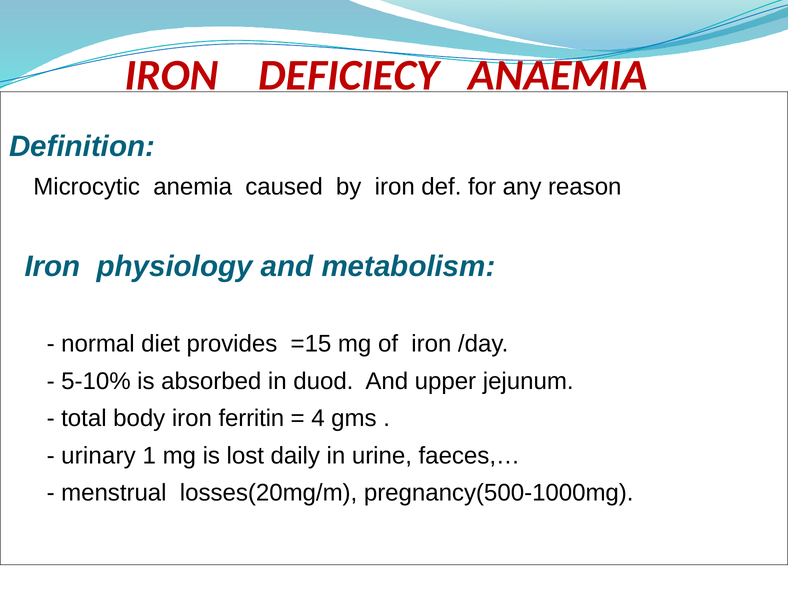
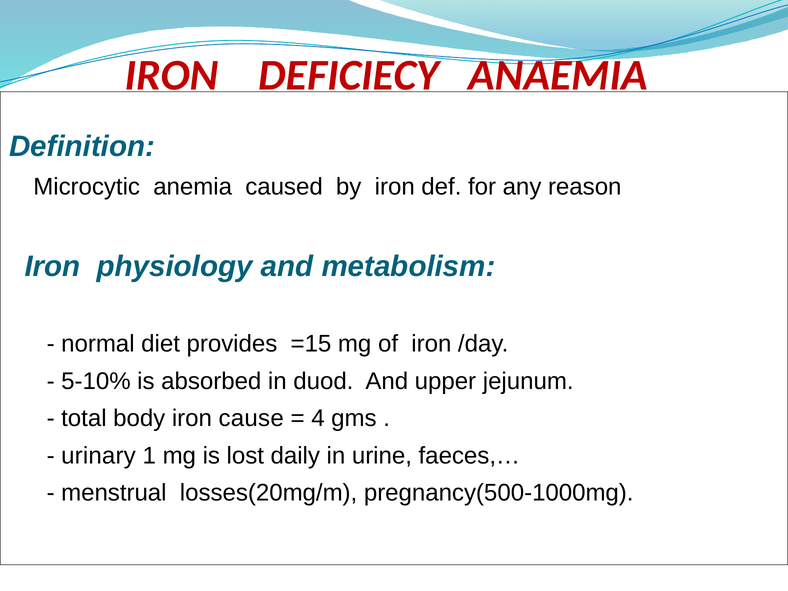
ferritin: ferritin -> cause (251, 418)
